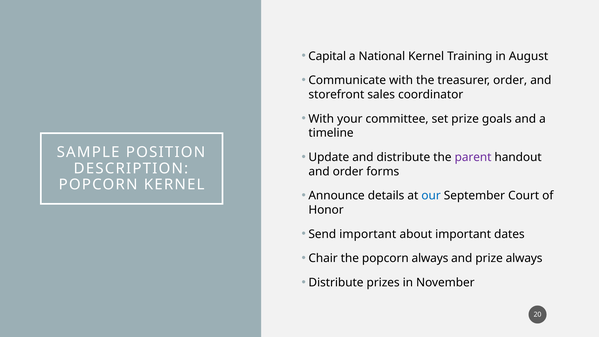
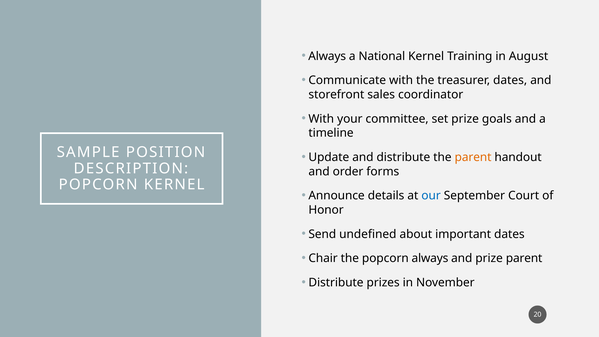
Capital: Capital -> Always (327, 56)
treasurer order: order -> dates (510, 80)
parent colour: purple -> orange (473, 157)
Send important: important -> undefined (368, 234)
prize always: always -> parent (524, 258)
